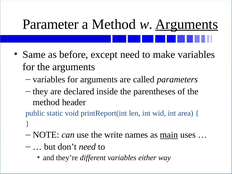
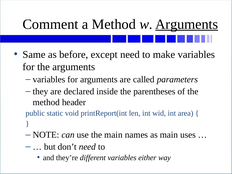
Parameter: Parameter -> Comment (50, 24)
the write: write -> main (113, 135)
main underline: present -> none (169, 135)
